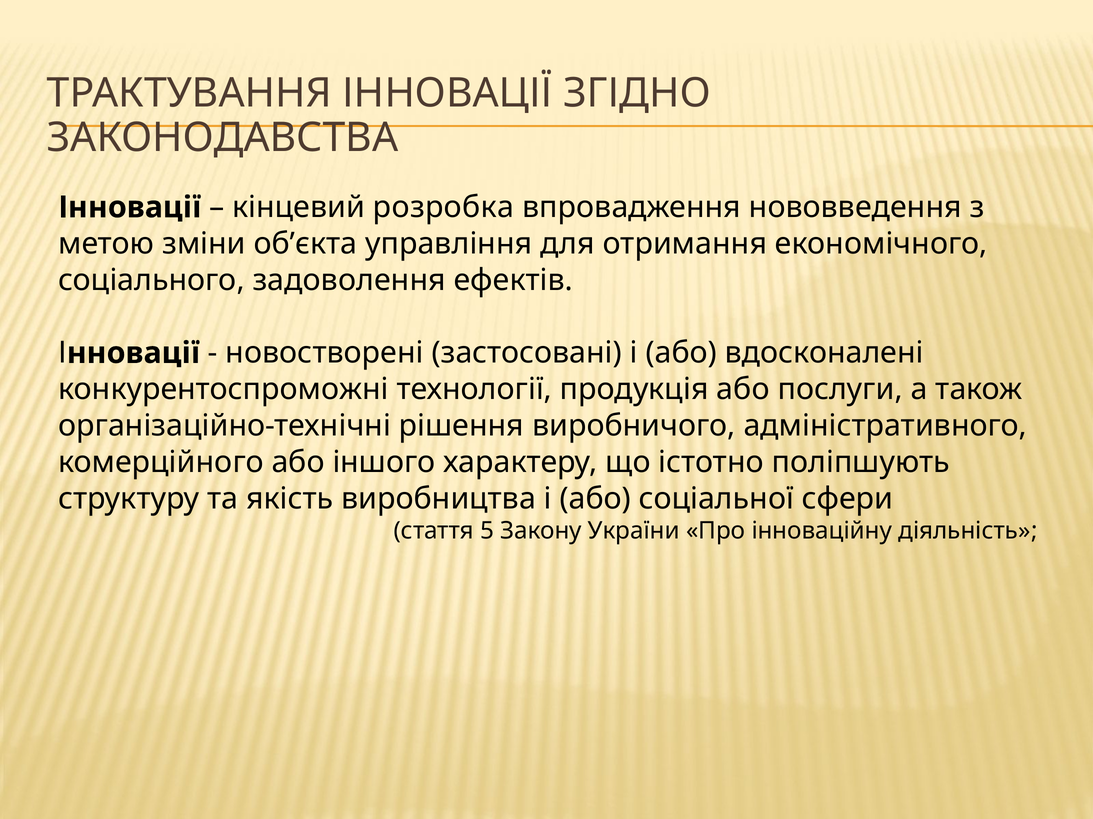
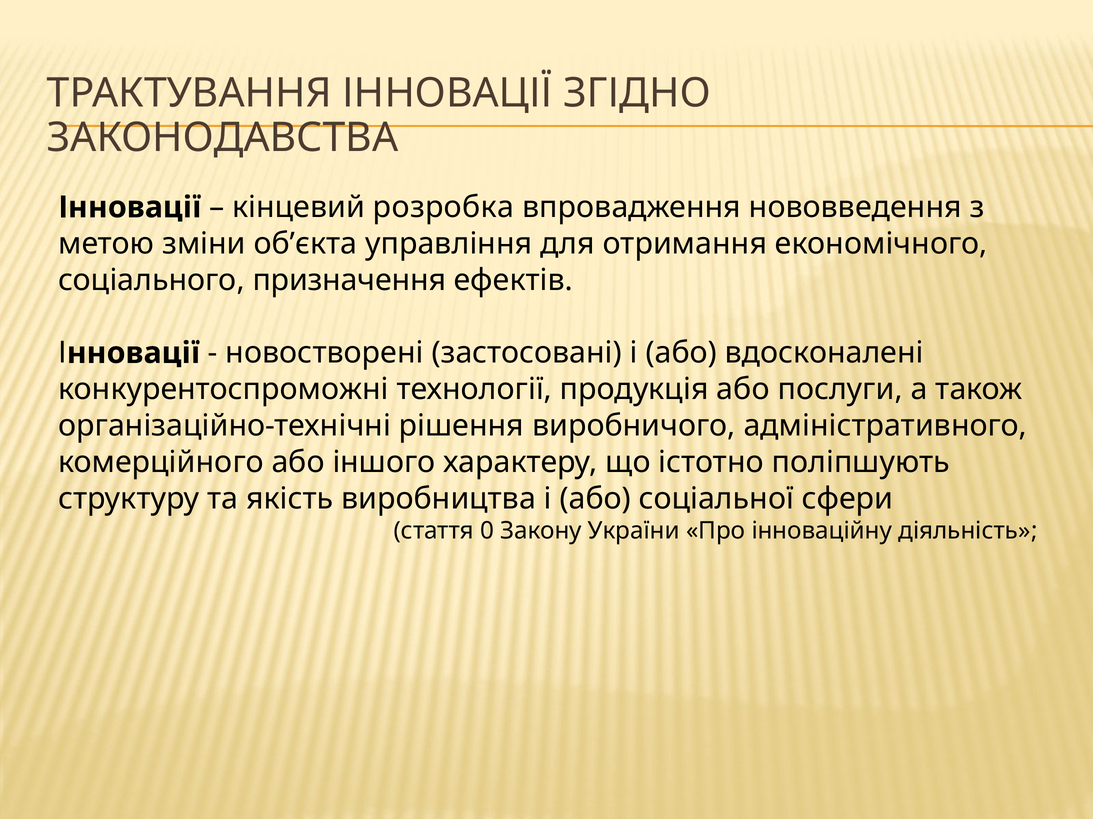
задоволення: задоволення -> призначення (349, 280)
5: 5 -> 0 (487, 531)
